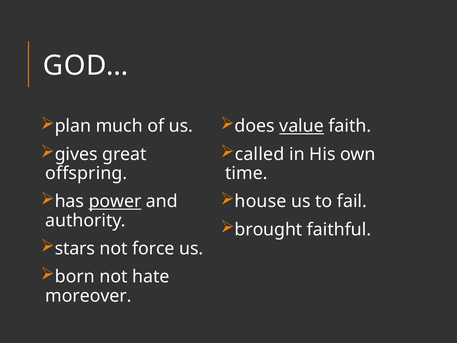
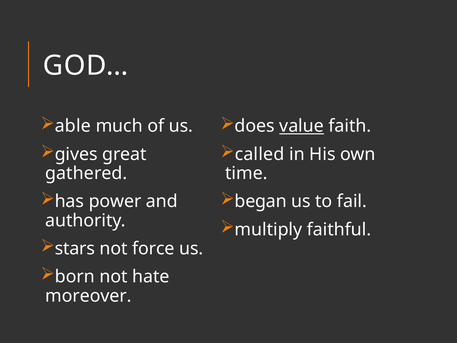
plan: plan -> able (73, 126)
offspring: offspring -> gathered (86, 173)
power underline: present -> none (115, 201)
house: house -> began (261, 201)
brought: brought -> multiply (268, 229)
